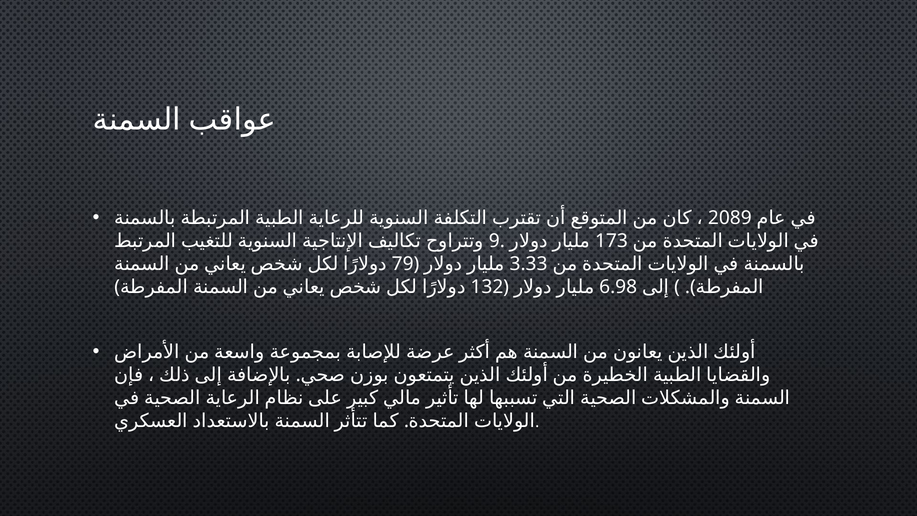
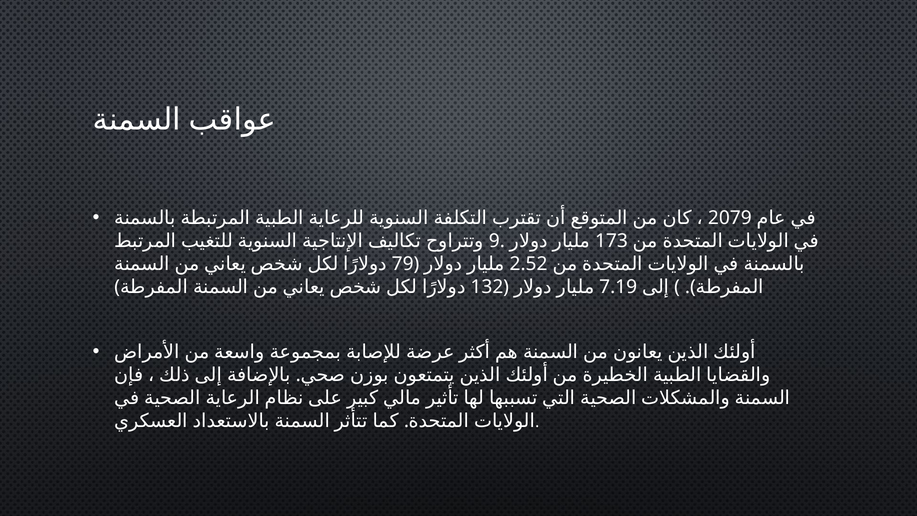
2089: 2089 -> 2079 (730, 218)
3.33: 3.33 -> 2.52 (529, 264)
6.98: 6.98 -> 7.19 (618, 287)
